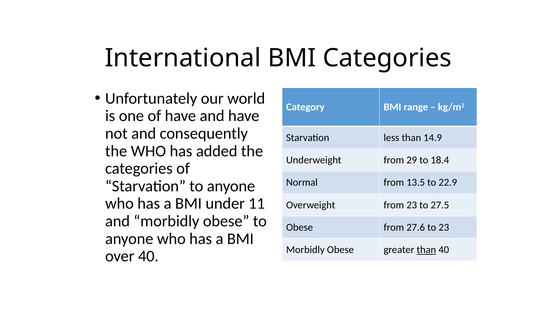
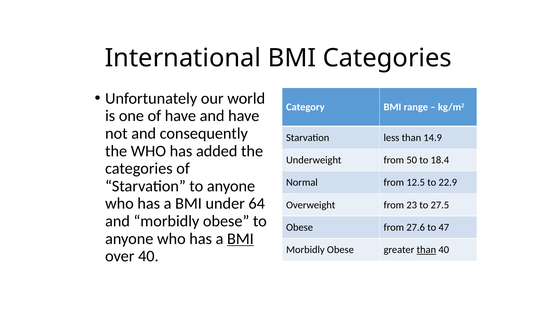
29: 29 -> 50 (412, 160)
13.5: 13.5 -> 12.5 (416, 183)
11: 11 -> 64 (257, 204)
to 23: 23 -> 47 (444, 228)
BMI underline: none -> present (240, 239)
